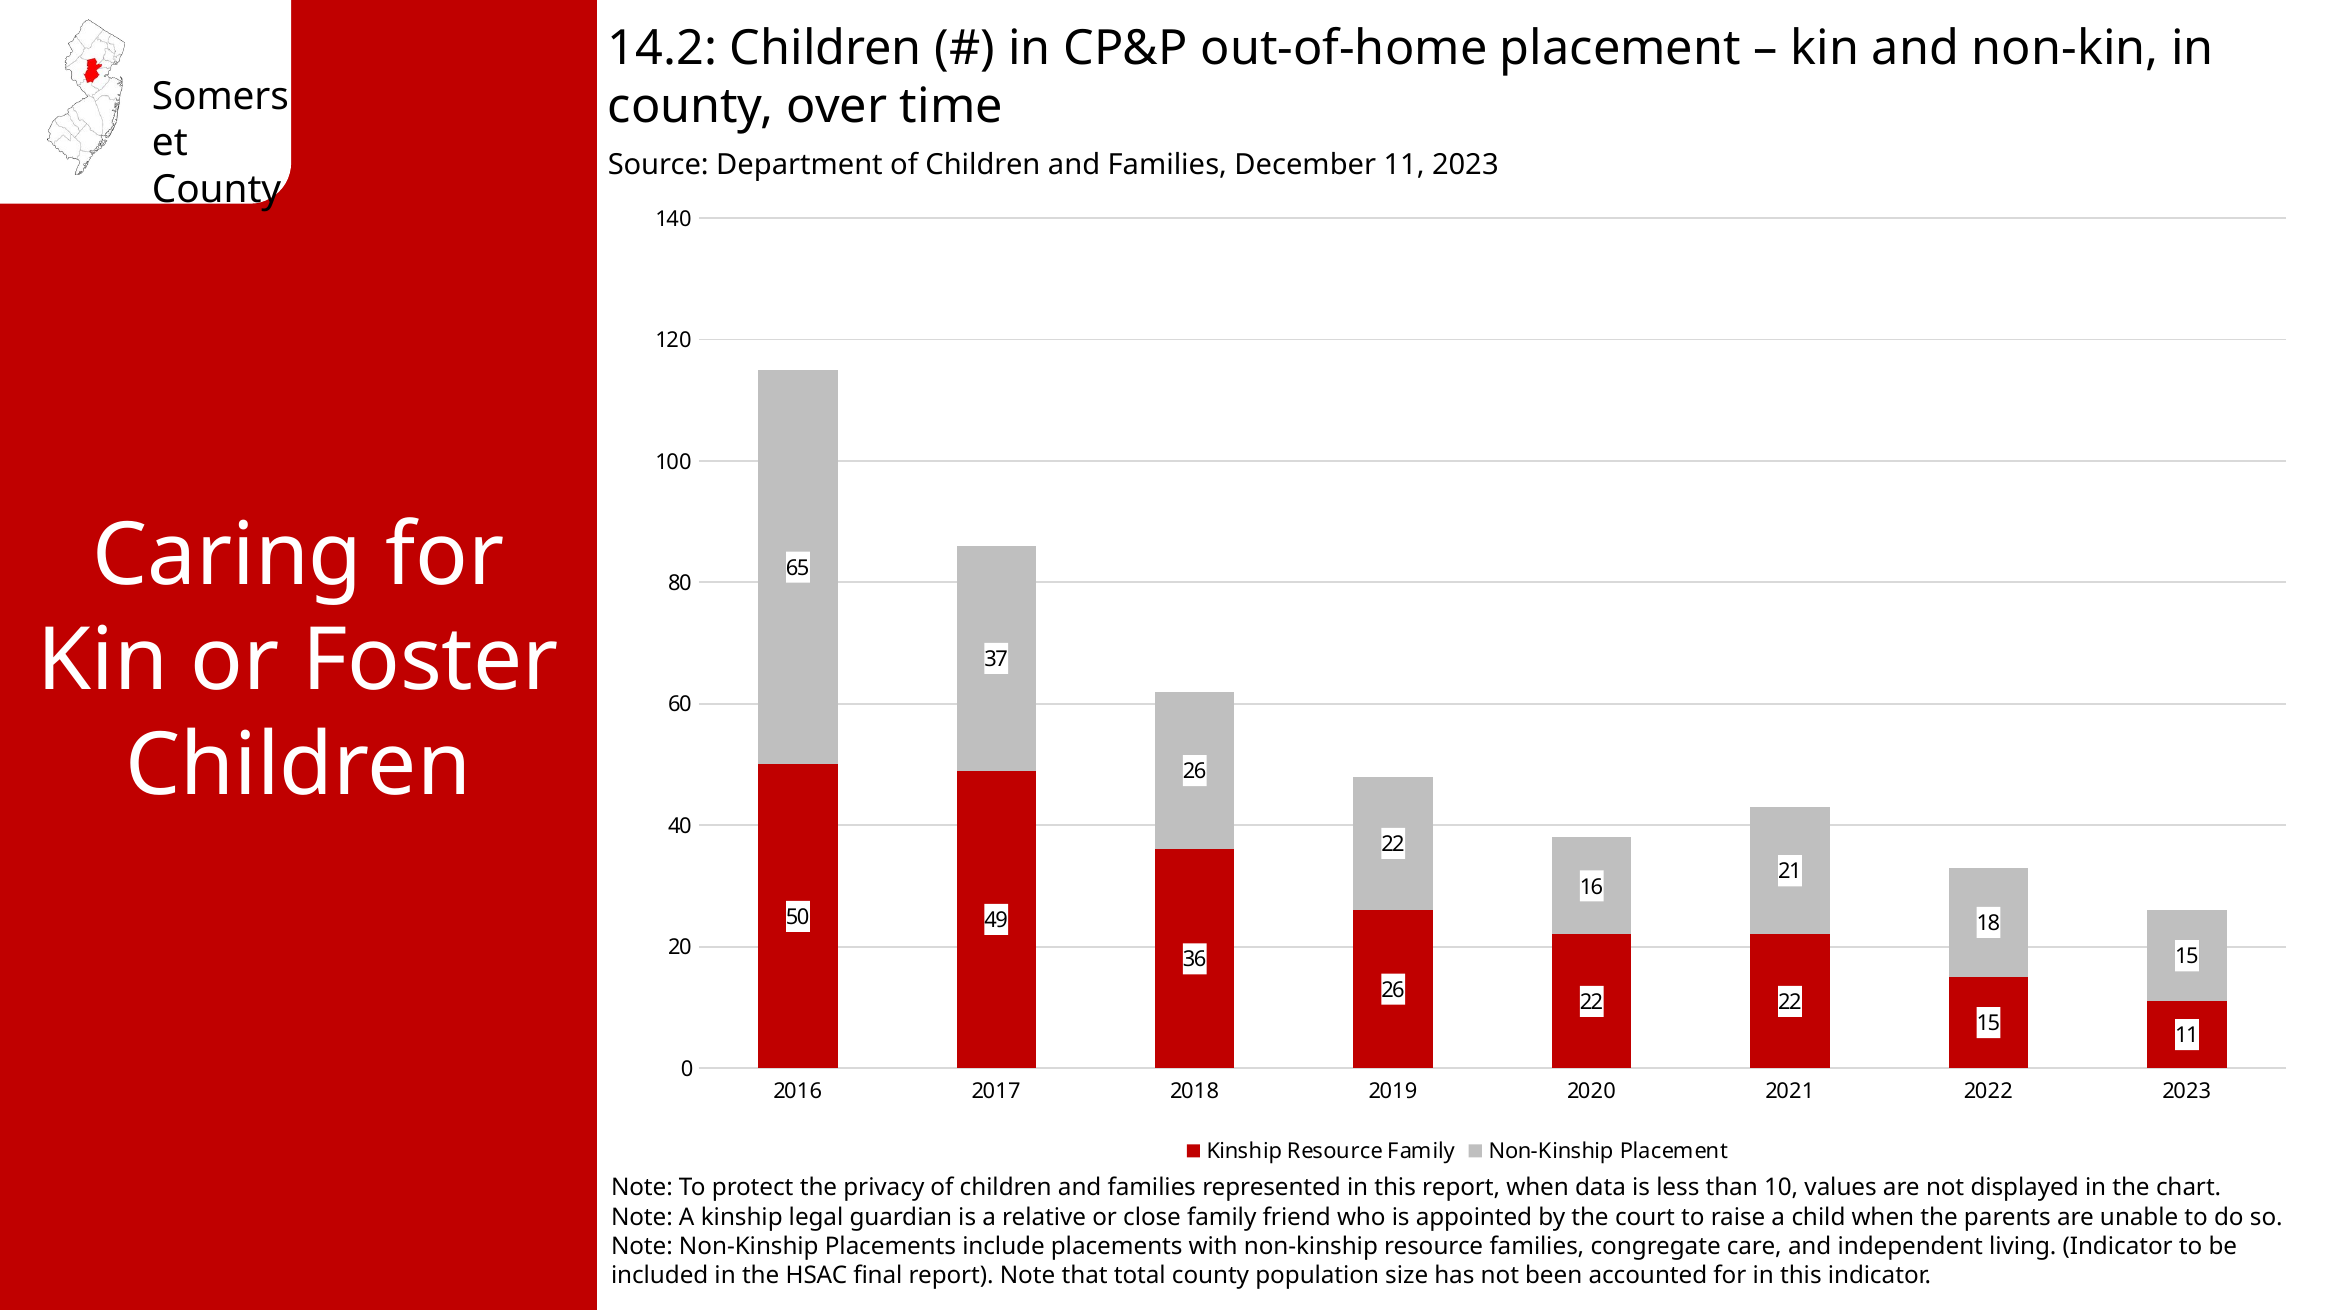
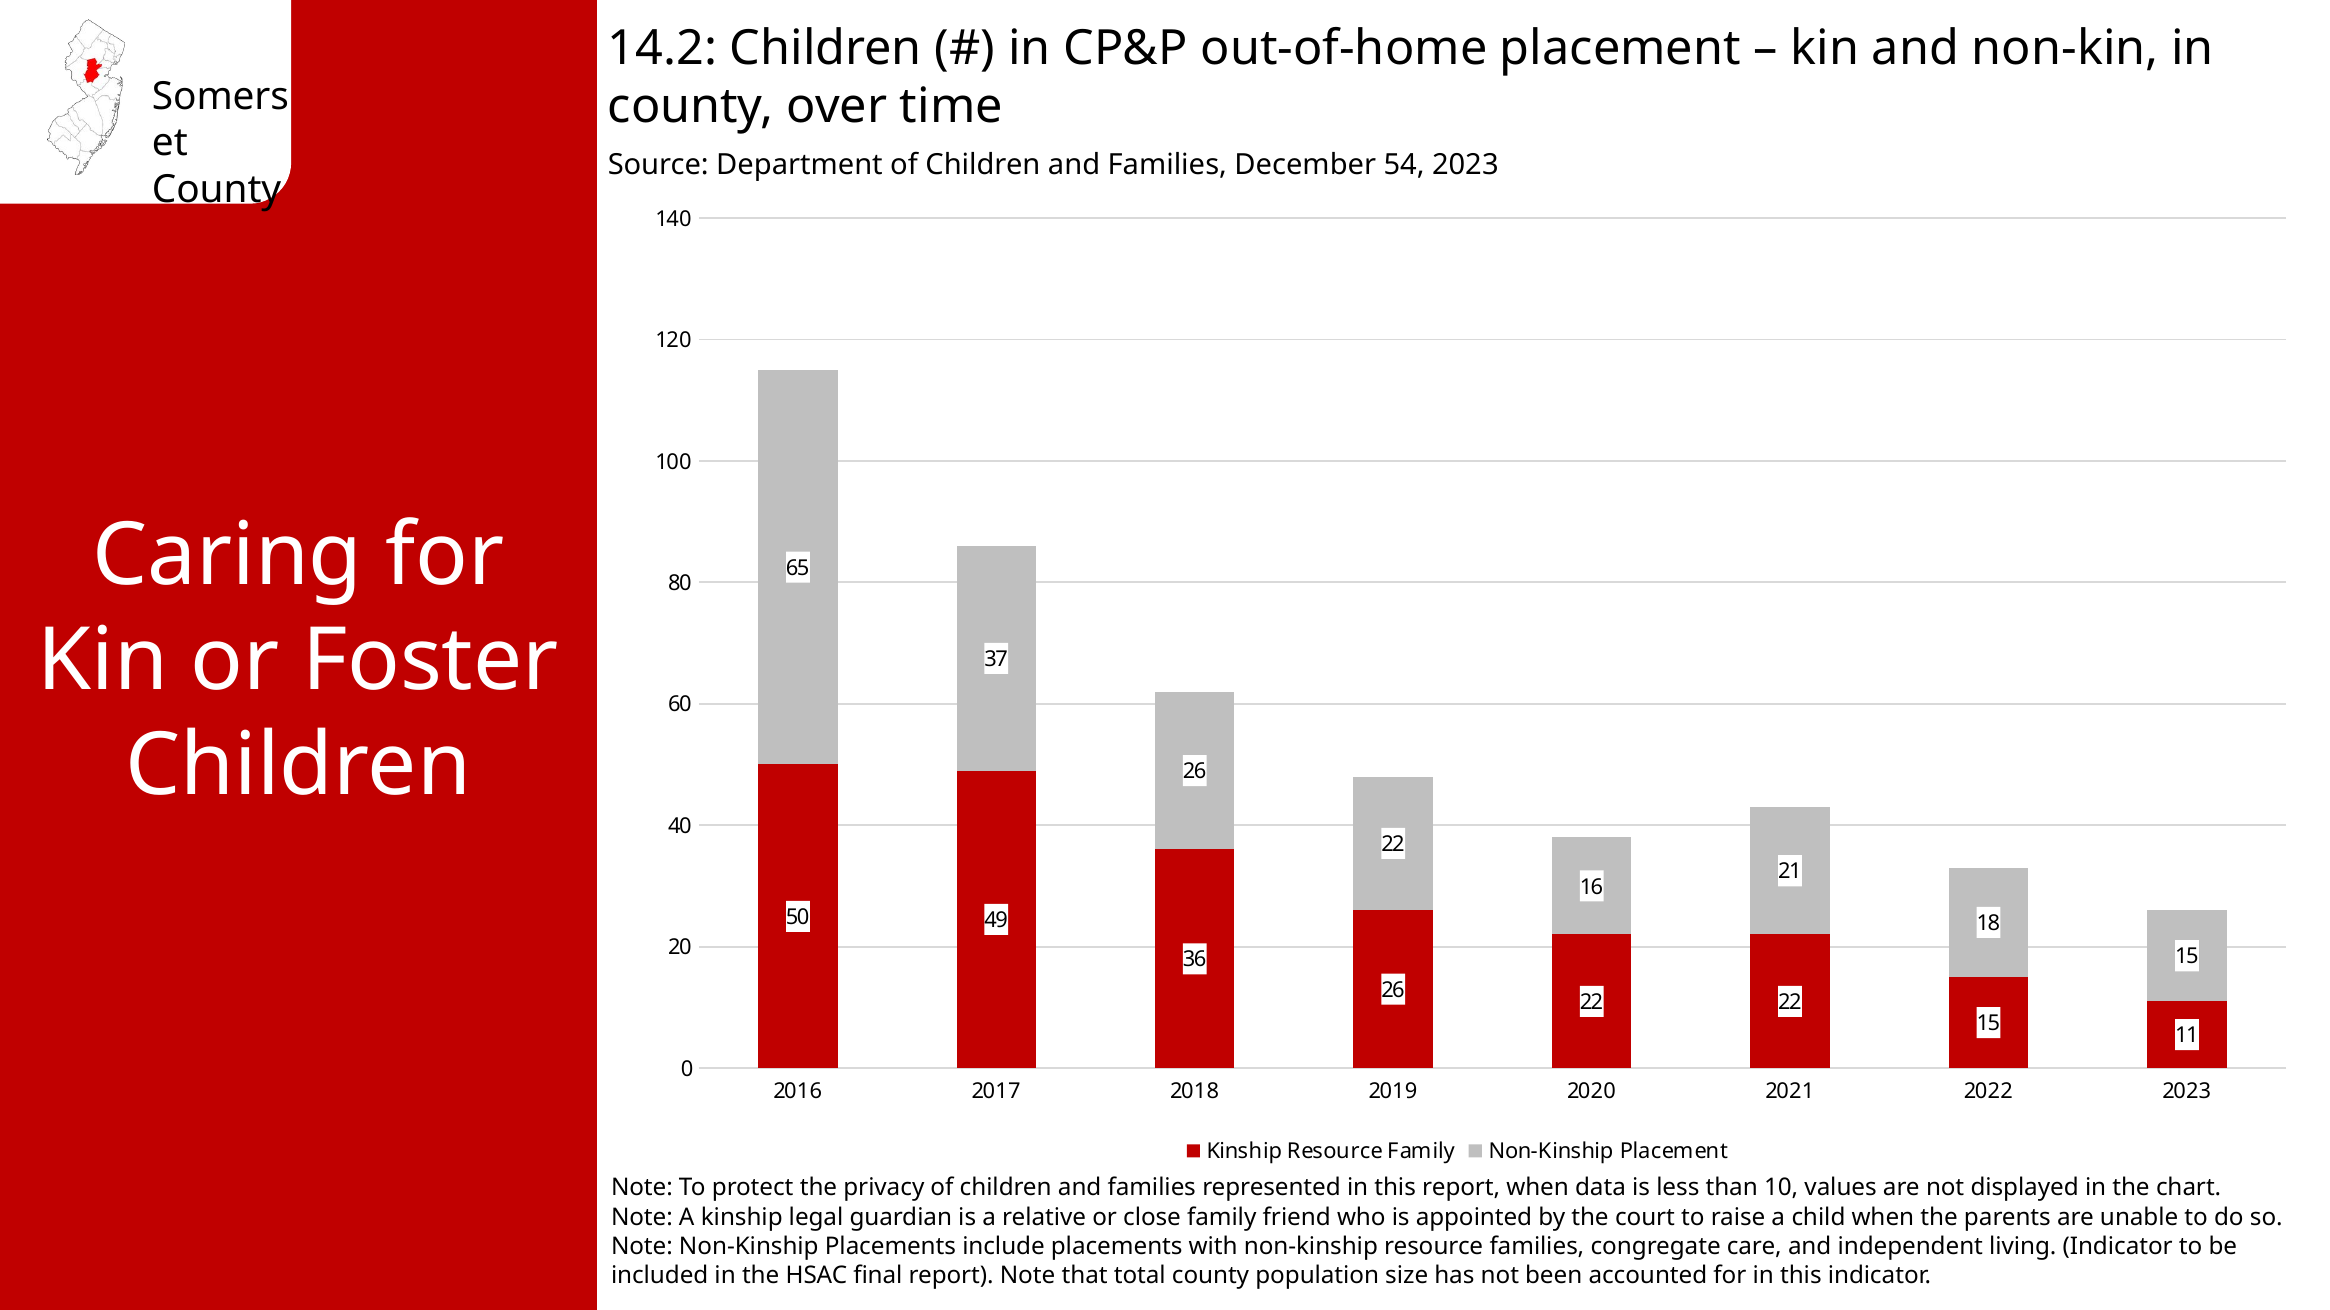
December 11: 11 -> 54 (1404, 165)
